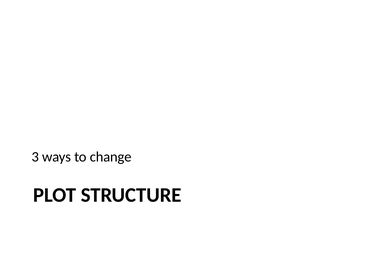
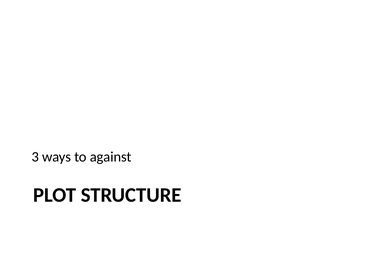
change: change -> against (111, 157)
